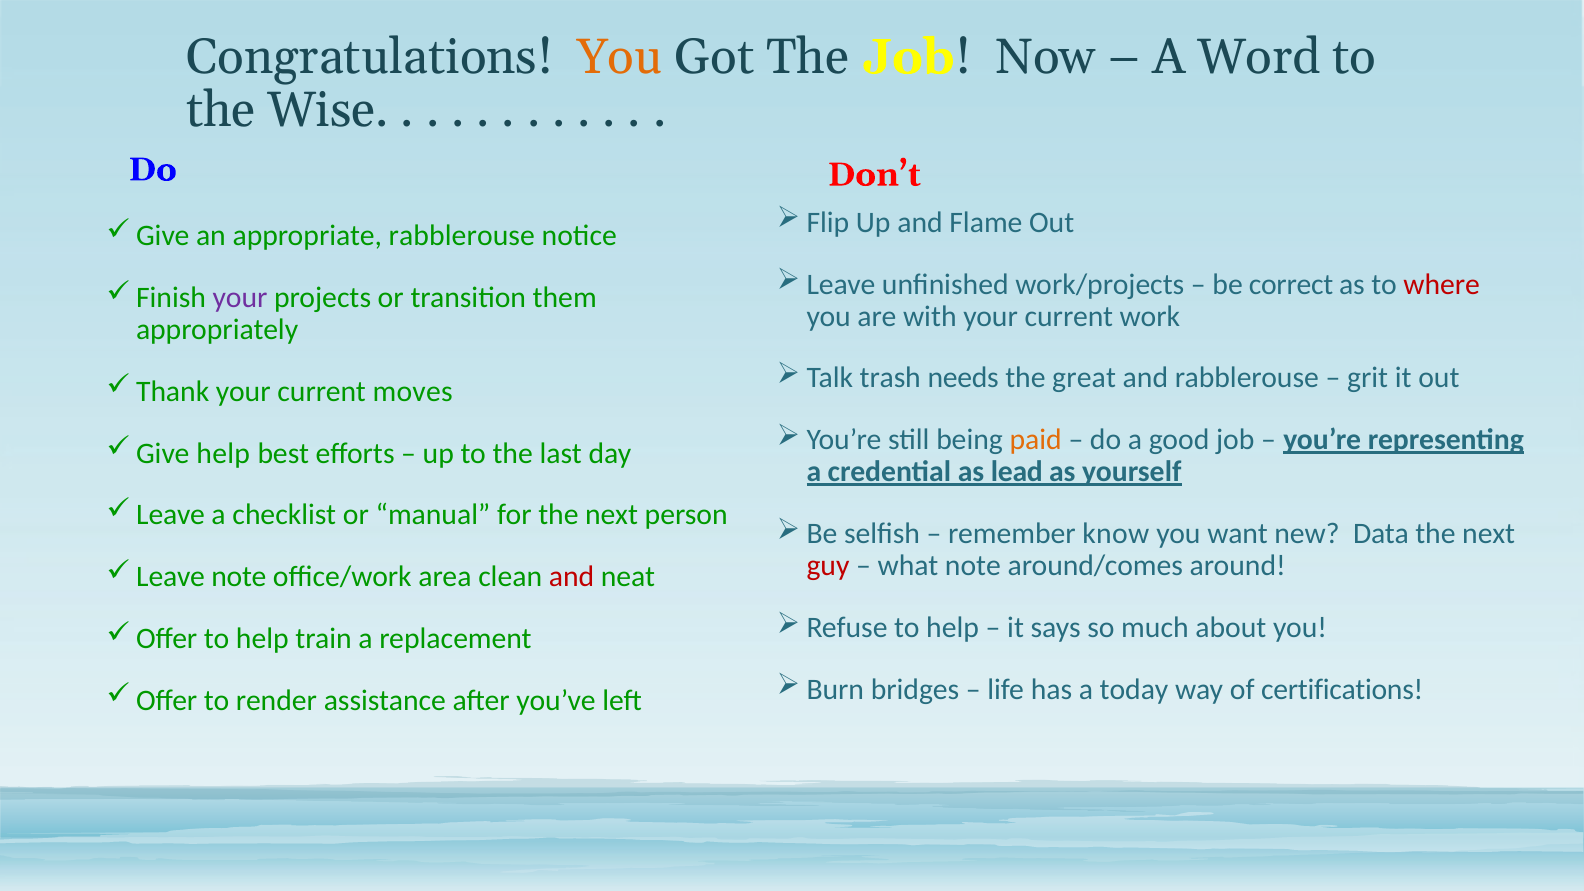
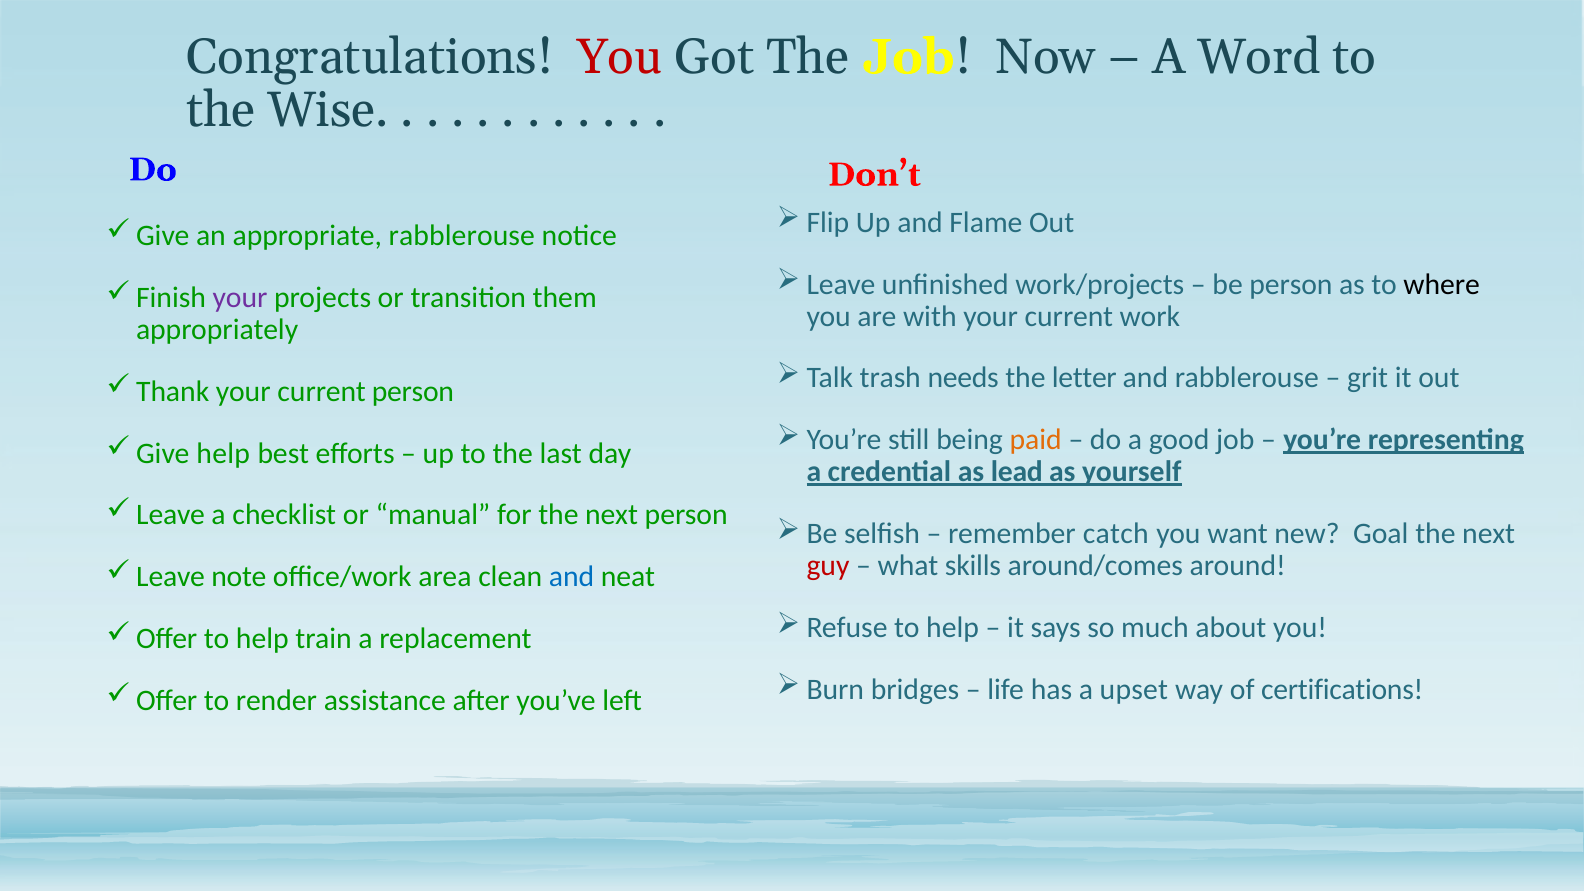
You colour: orange -> red (620, 57)
be correct: correct -> person (1291, 284)
where colour: red -> black (1442, 284)
great: great -> letter (1084, 378)
current moves: moves -> person (413, 392)
know: know -> catch (1116, 534)
Data: Data -> Goal (1381, 534)
what note: note -> skills (973, 566)
and colour: red -> blue (571, 577)
today: today -> upset (1134, 689)
